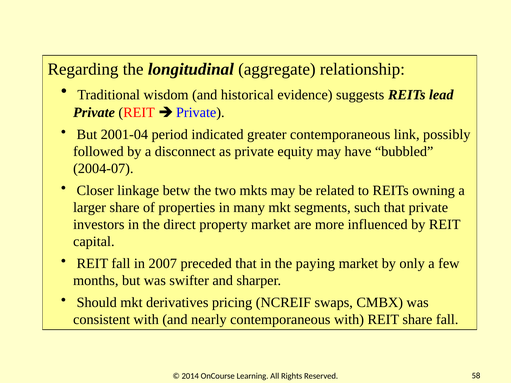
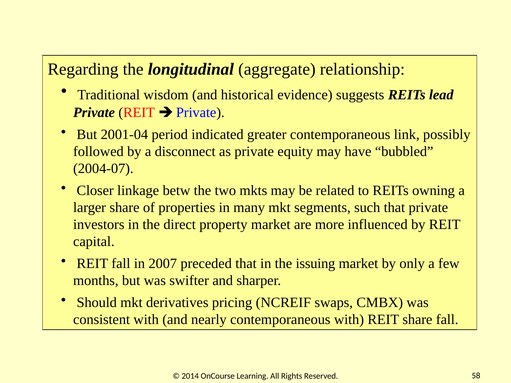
paying: paying -> issuing (316, 264)
